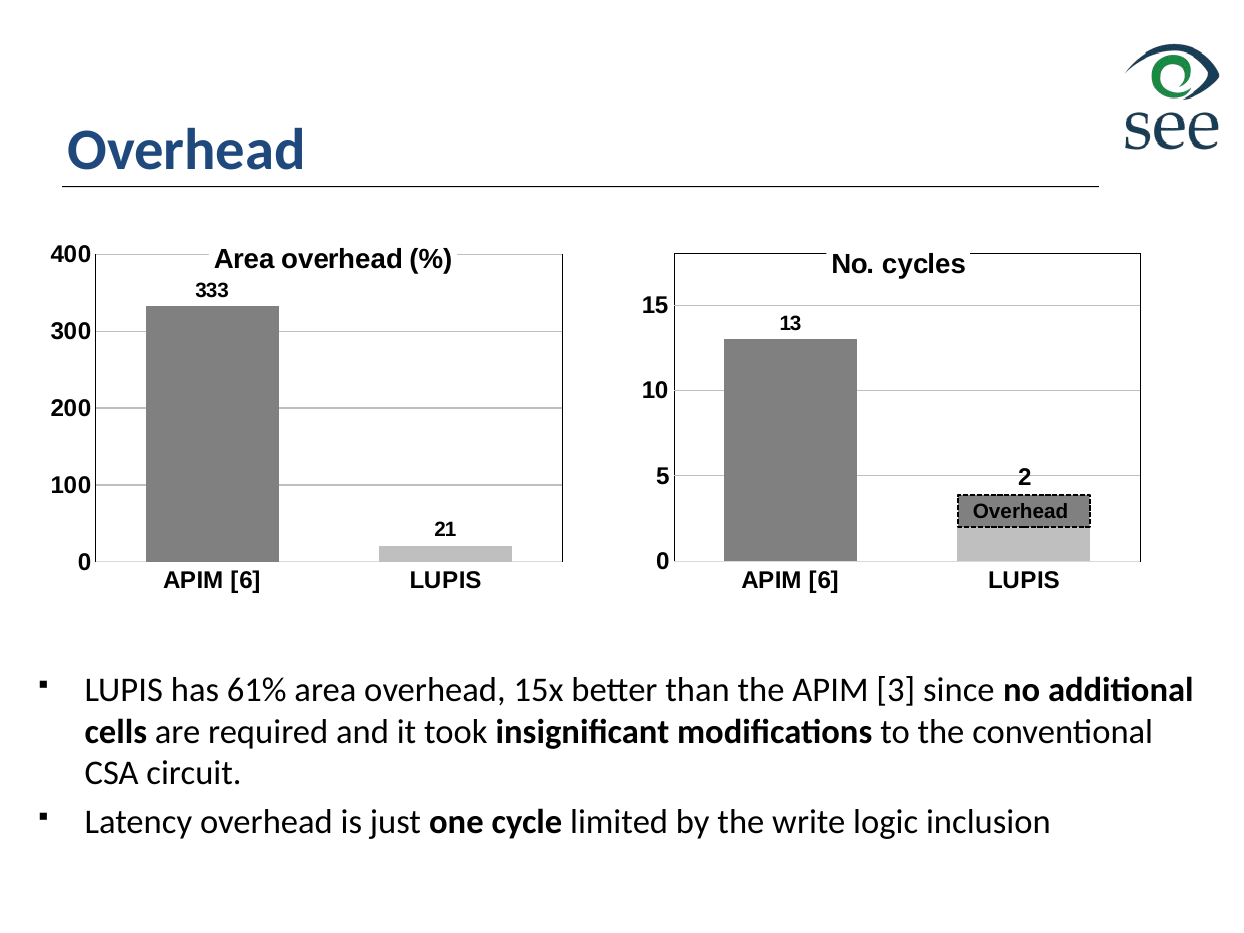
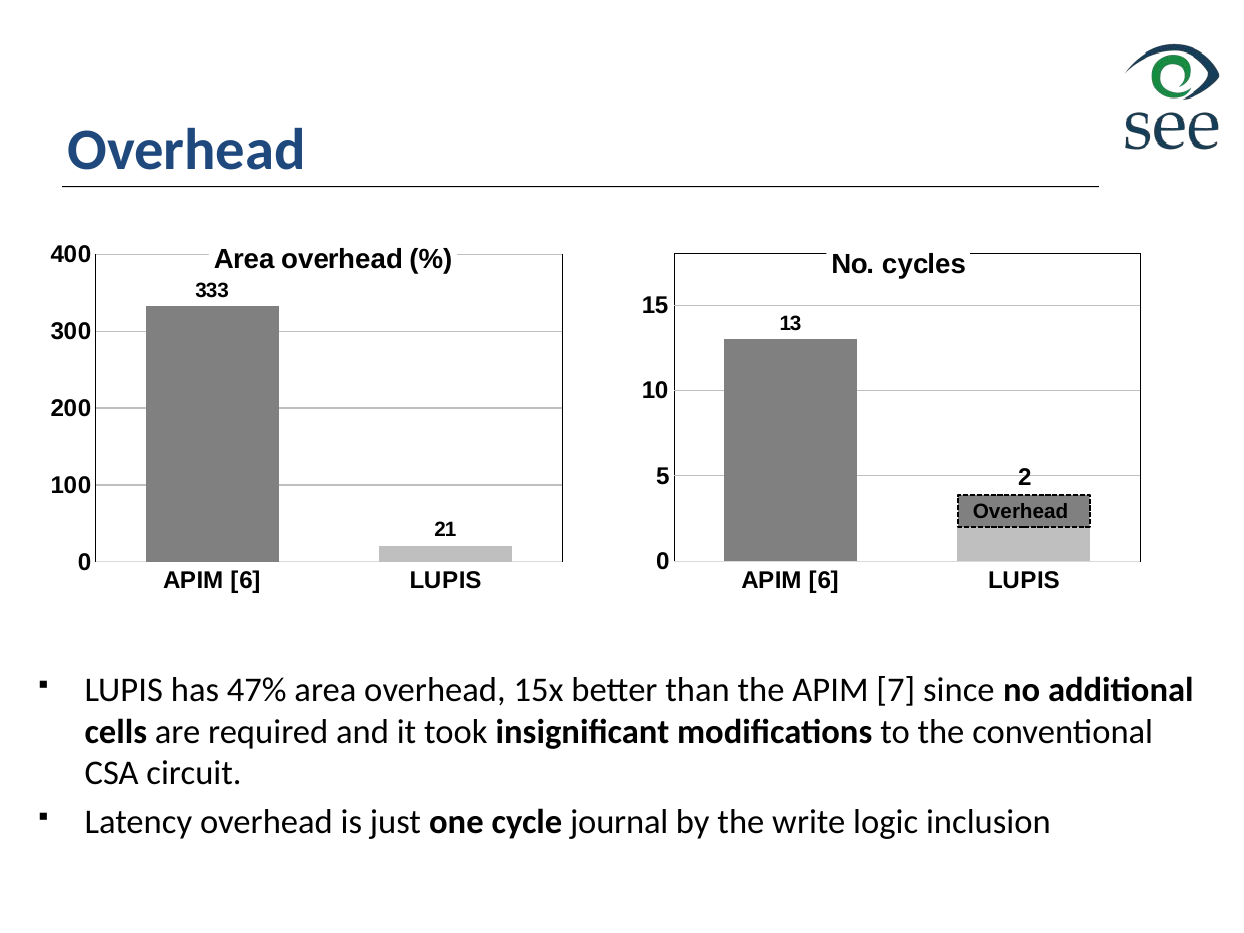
61%: 61% -> 47% (257, 691)
3: 3 -> 7 (896, 691)
limited: limited -> journal (619, 822)
